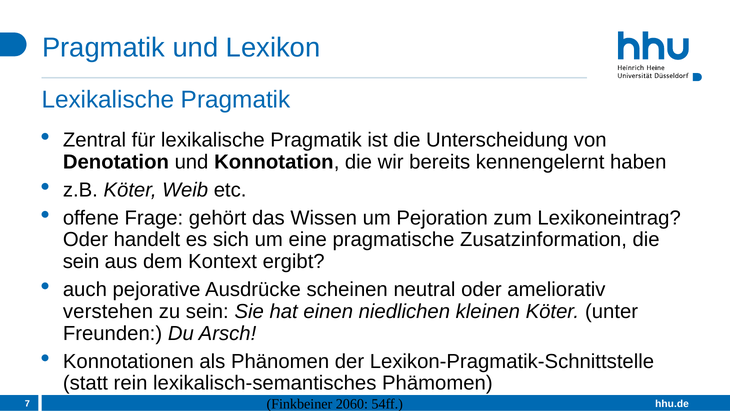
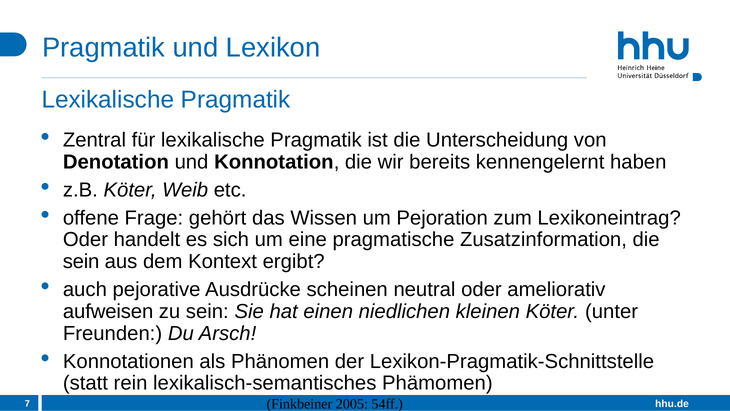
verstehen: verstehen -> aufweisen (108, 312)
2060: 2060 -> 2005 (352, 404)
